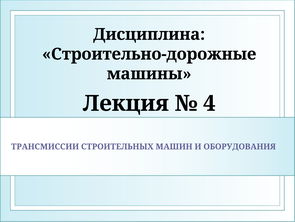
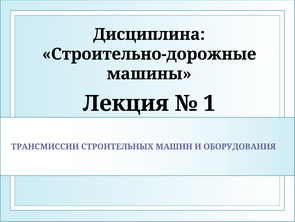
4: 4 -> 1 (209, 103)
